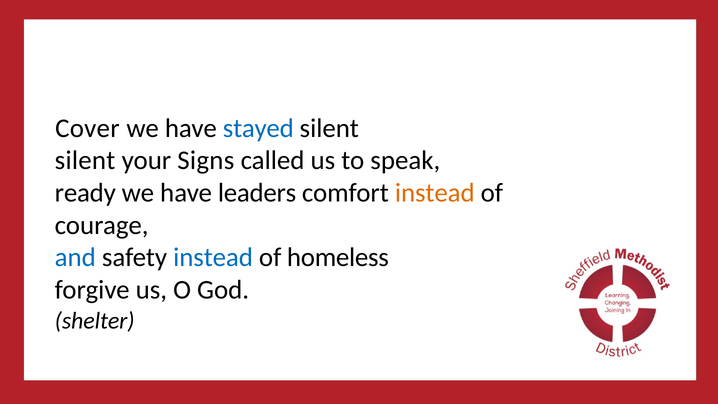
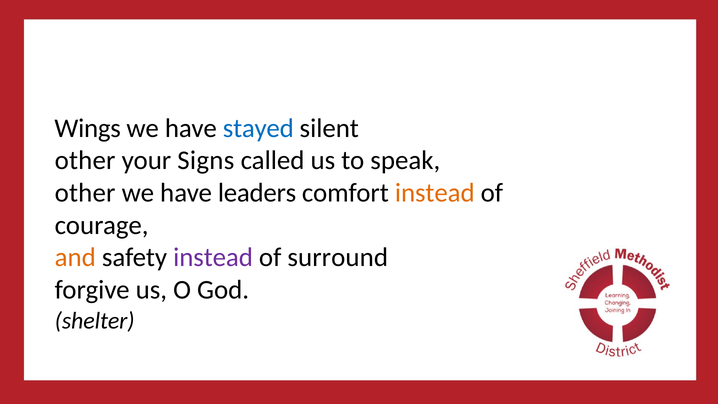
Cover: Cover -> Wings (88, 128)
silent: silent -> other (85, 161)
ready: ready -> other (85, 193)
and colour: blue -> orange (75, 257)
instead colour: blue -> purple (213, 257)
homeless: homeless -> surround (338, 257)
